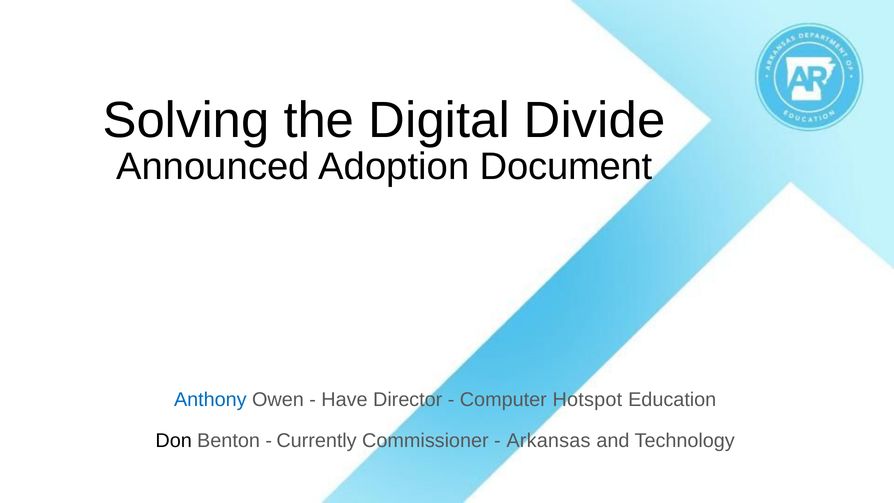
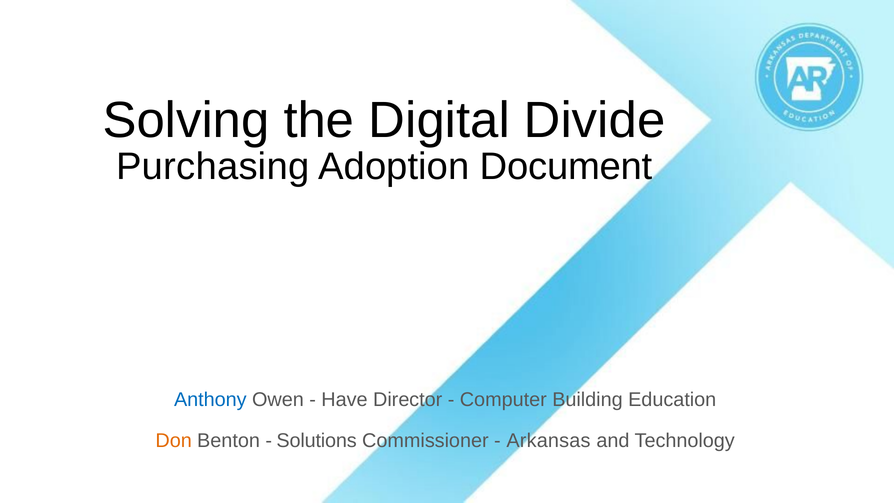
Announced: Announced -> Purchasing (213, 167)
Hotspot: Hotspot -> Building (587, 400)
Don colour: black -> orange (174, 440)
Currently: Currently -> Solutions (317, 440)
